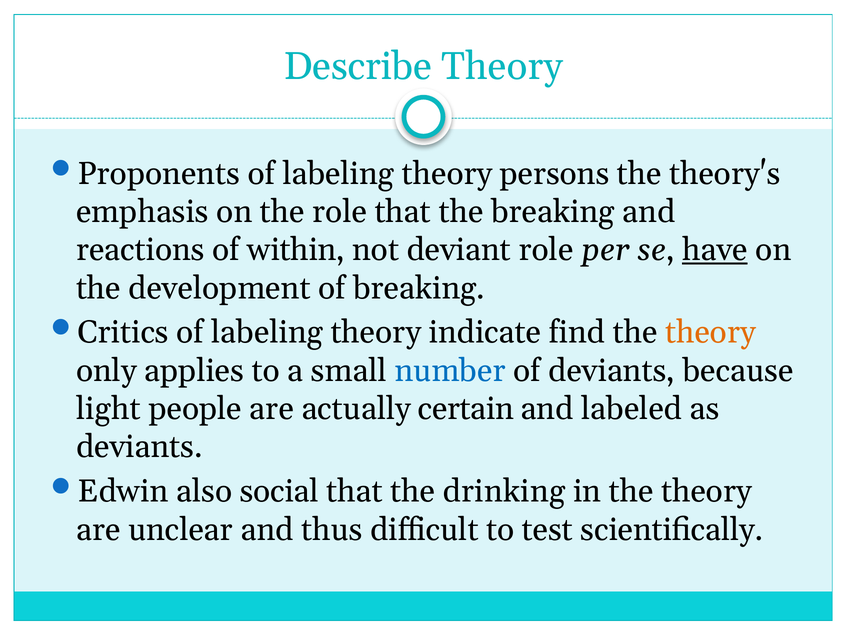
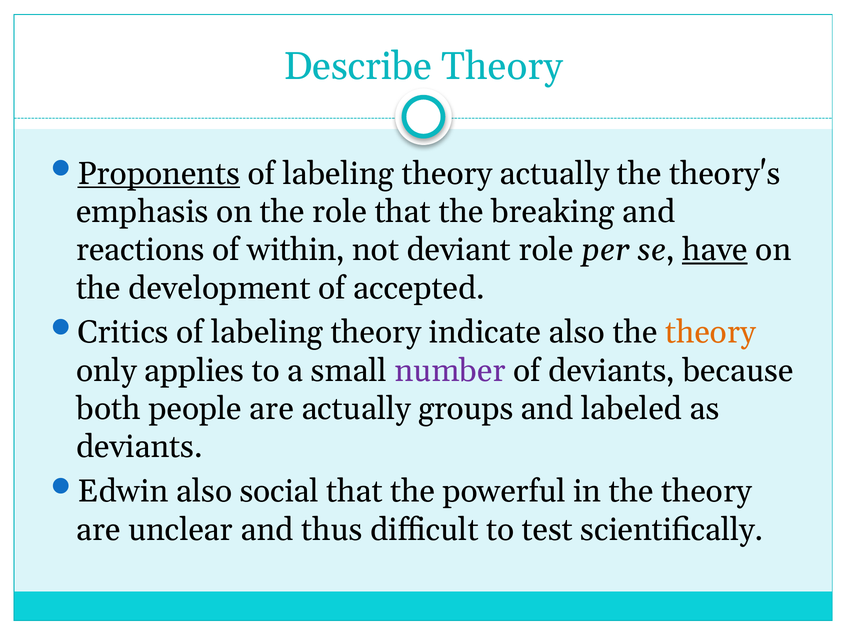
Proponents underline: none -> present (159, 174)
theory persons: persons -> actually (555, 174)
of breaking: breaking -> accepted (419, 288)
indicate find: find -> also (577, 333)
number colour: blue -> purple (450, 371)
light: light -> both (108, 409)
certain: certain -> groups (466, 409)
drinking: drinking -> powerful (504, 492)
